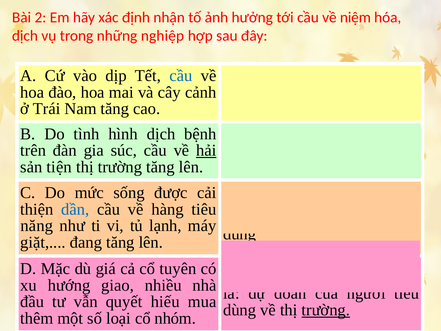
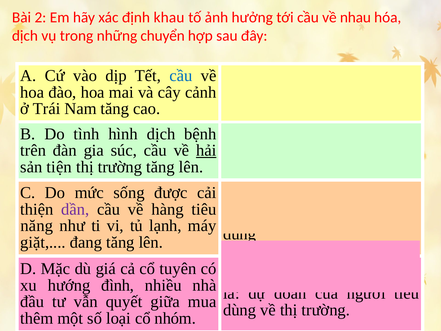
nhận: nhận -> khau (169, 17)
niệm: niệm -> nhau (355, 17)
nghiệp: nghiệp -> chuyển (163, 36)
dần colour: blue -> purple (75, 209)
giao: giao -> đình (118, 285)
quyết hiếu: hiếu -> giữa (165, 302)
trường underline: present -> none (326, 310)
